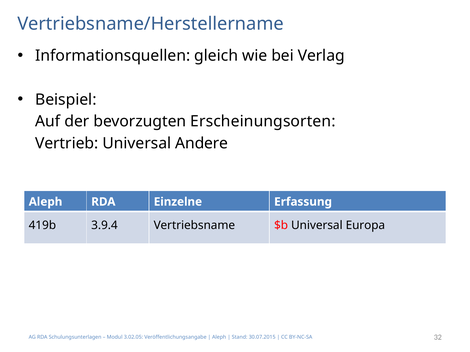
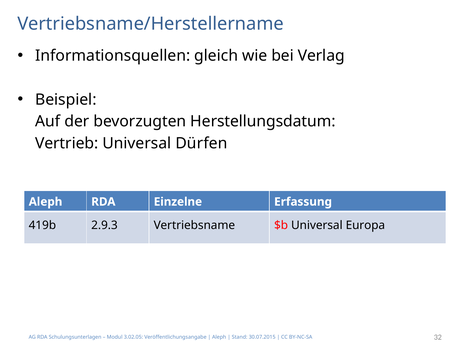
Erscheinungsorten: Erscheinungsorten -> Herstellungsdatum (263, 122)
Andere: Andere -> Dürfen (201, 144)
3.9.4: 3.9.4 -> 2.9.3 (104, 226)
